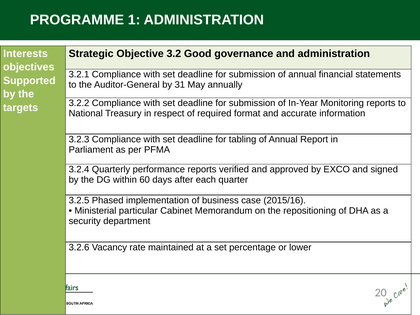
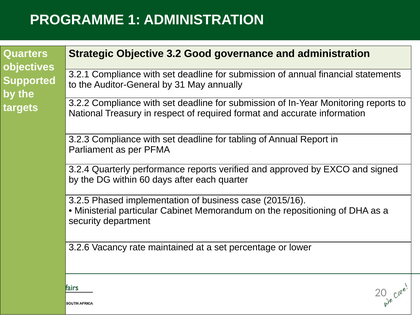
Interests: Interests -> Quarters (26, 54)
